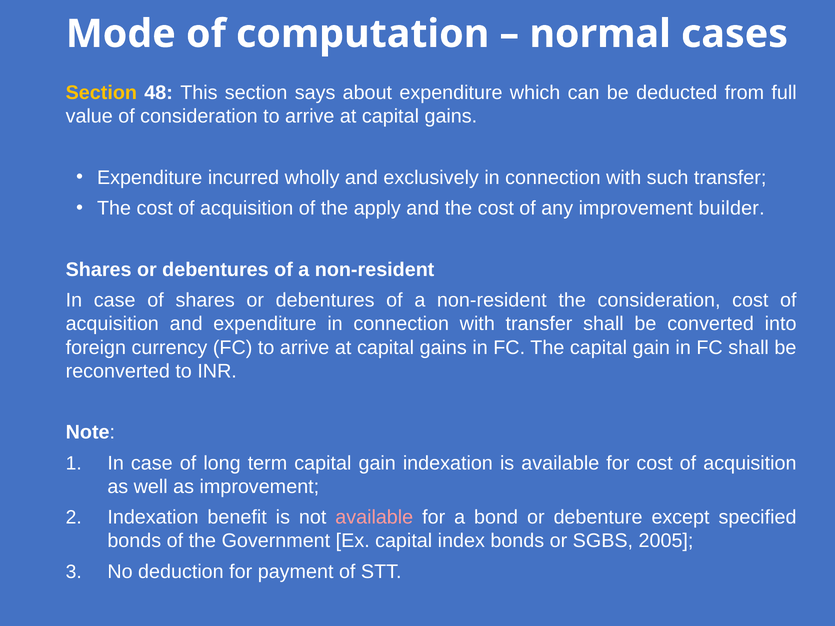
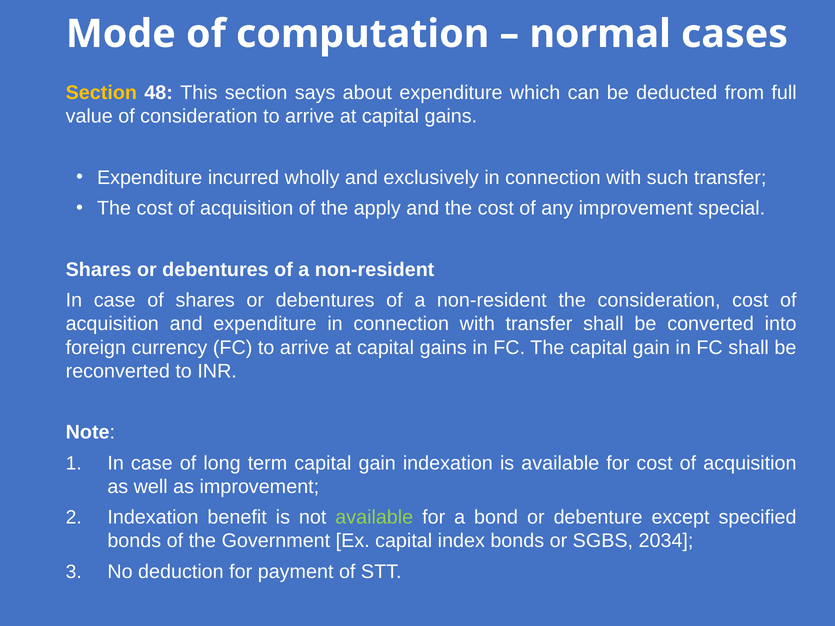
builder: builder -> special (732, 208)
available colour: pink -> light green (374, 518)
2005: 2005 -> 2034 (666, 541)
